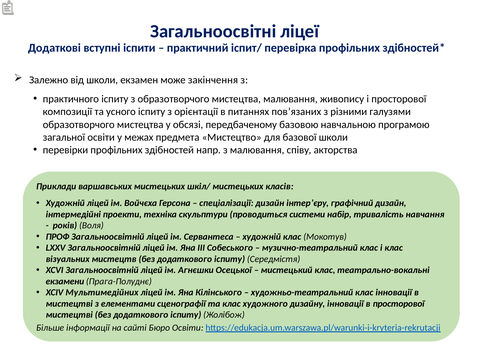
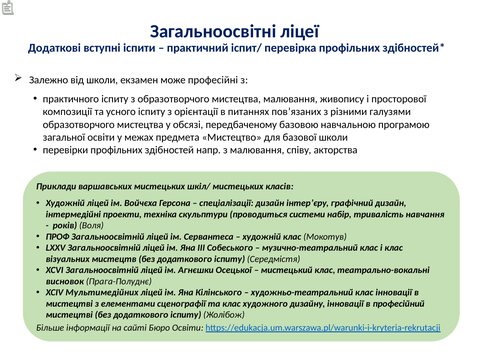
закінчення: закінчення -> професійні (213, 80)
екзамени: екзамени -> висновок (65, 281)
в просторової: просторової -> професійний (399, 303)
